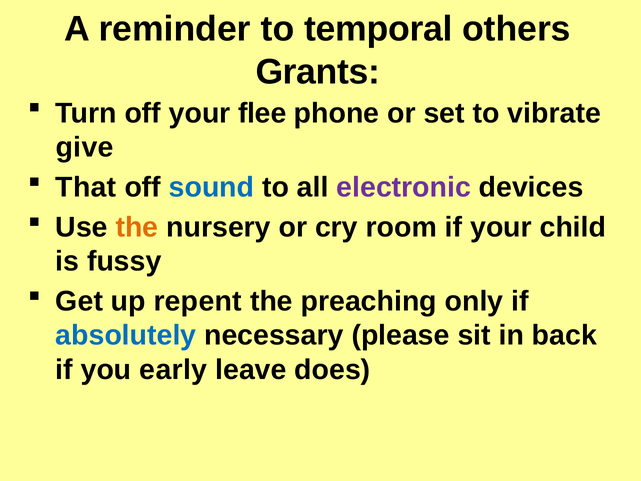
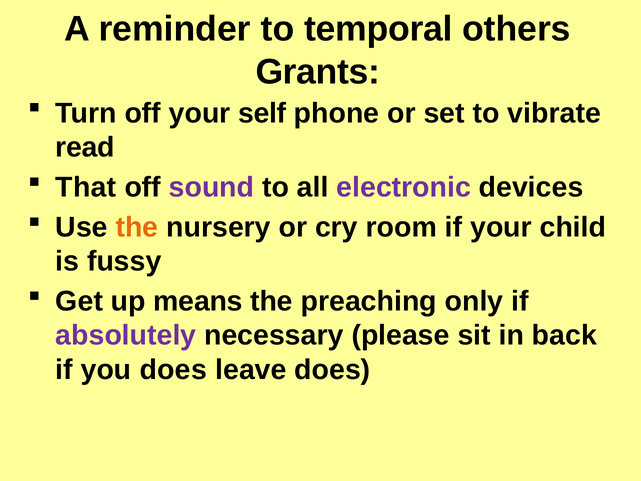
flee: flee -> self (262, 113)
give: give -> read (85, 147)
sound colour: blue -> purple (211, 187)
repent: repent -> means (198, 301)
absolutely colour: blue -> purple (126, 335)
you early: early -> does (173, 370)
